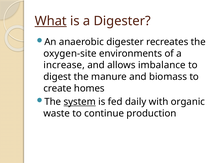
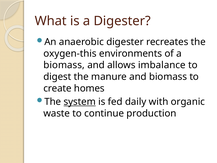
What underline: present -> none (51, 21)
oxygen-site: oxygen-site -> oxygen-this (70, 53)
increase: increase -> biomass (64, 65)
